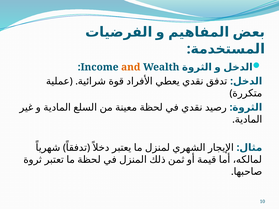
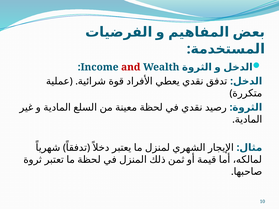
and colour: orange -> red (131, 67)
